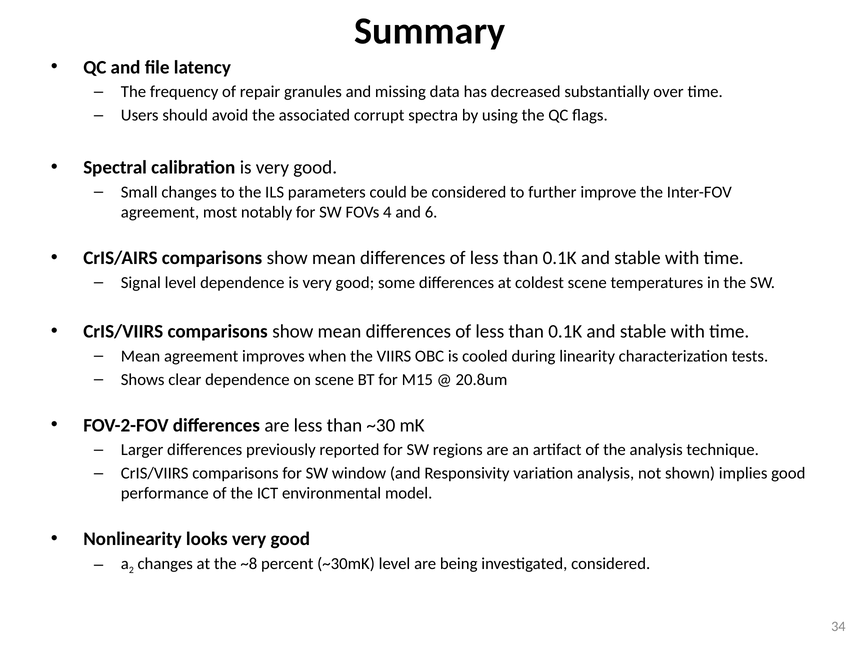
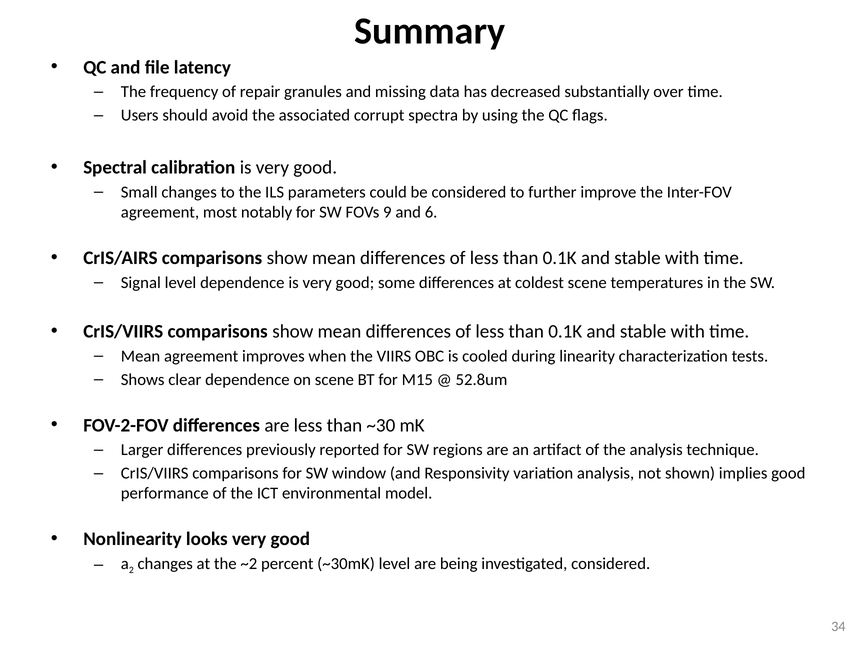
4: 4 -> 9 (387, 212)
20.8um: 20.8um -> 52.8um (481, 380)
~8: ~8 -> ~2 (249, 564)
